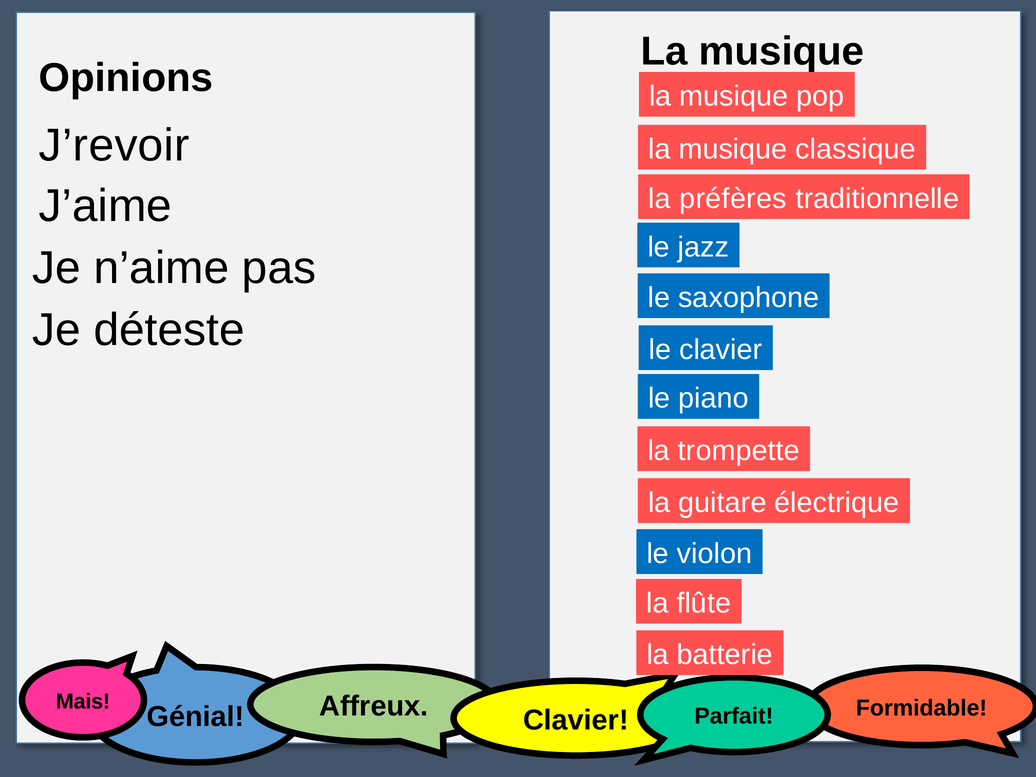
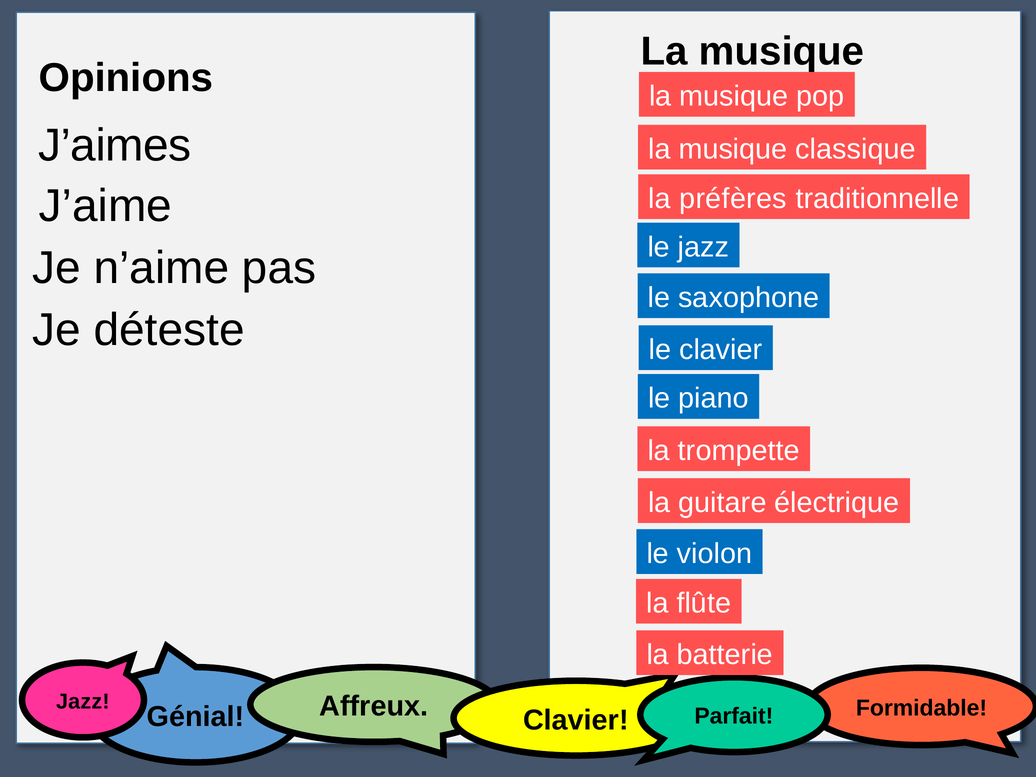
J’revoir: J’revoir -> J’aimes (115, 146)
Mais: Mais -> Jazz (83, 701)
